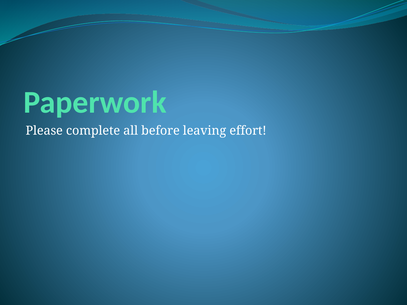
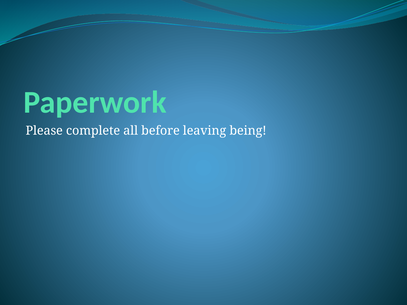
effort: effort -> being (248, 131)
